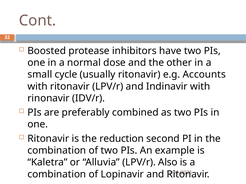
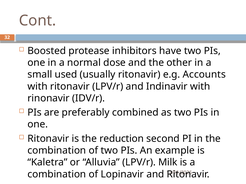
cycle: cycle -> used (66, 75)
Also: Also -> Milk (168, 163)
